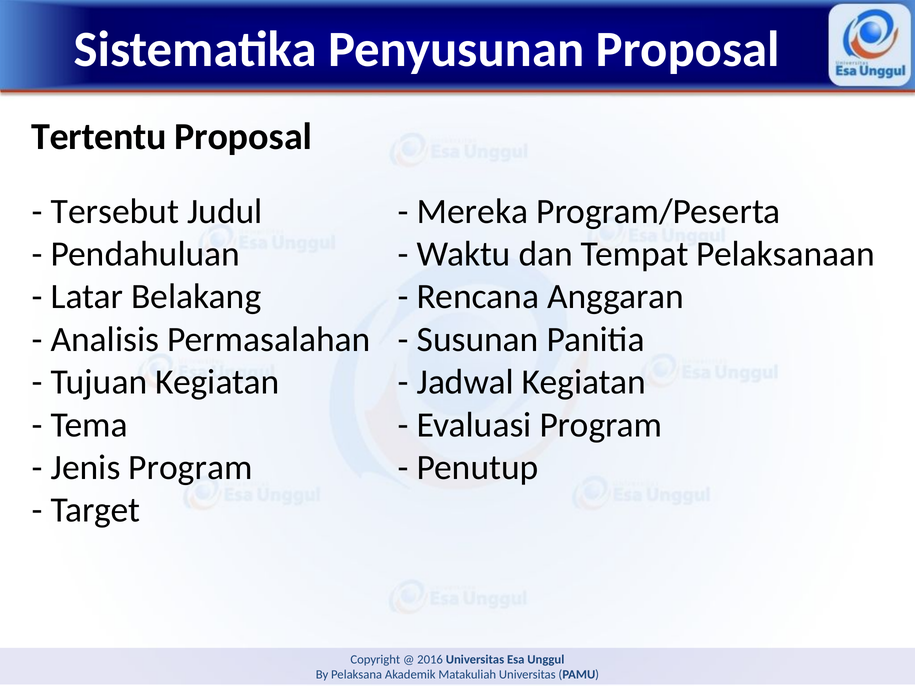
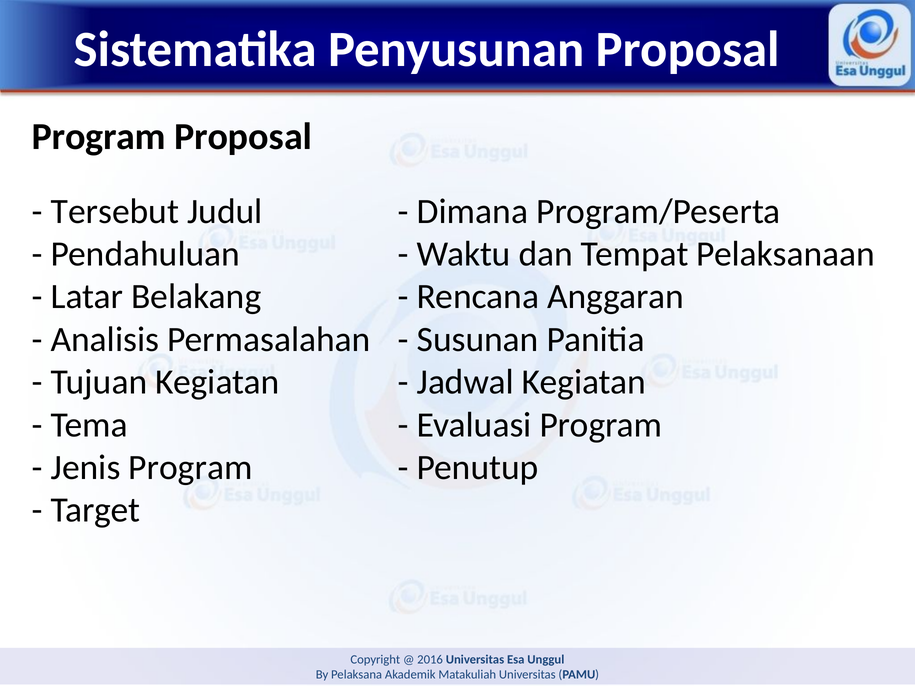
Tertentu: Tertentu -> Program (99, 137)
Mereka: Mereka -> Dimana (472, 211)
